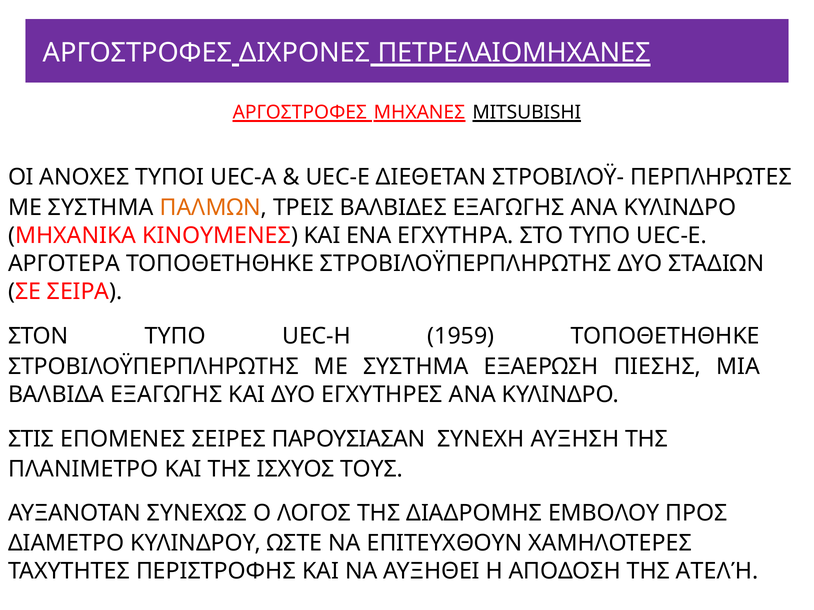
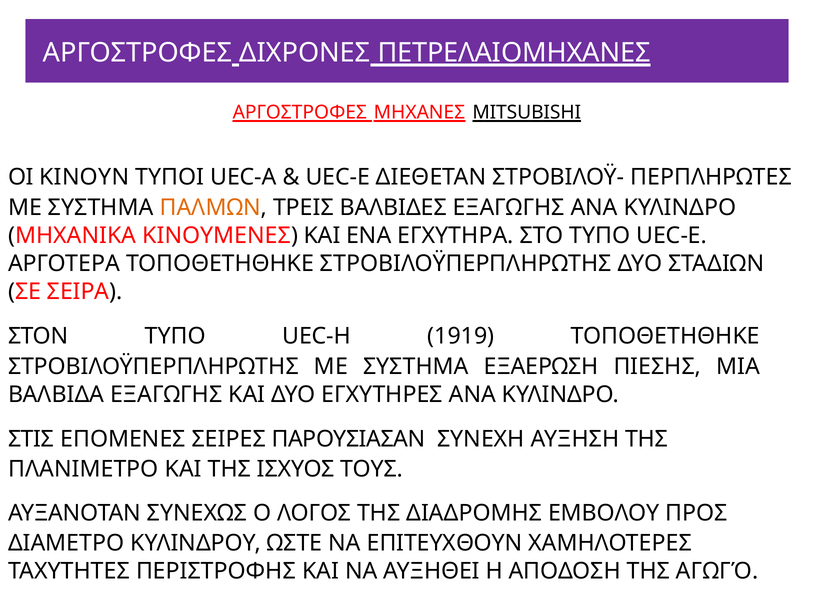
ΑΝΟΧΕΣ: ΑΝΟΧΕΣ -> ΚΙΝΟΥΝ (84, 177)
1959: 1959 -> 1919 (461, 337)
ΑΤΕΛΉ: ΑΤΕΛΉ -> ΑΓΩΓΌ (717, 572)
